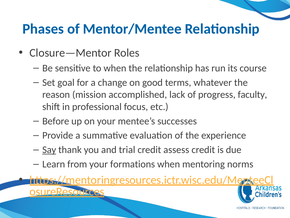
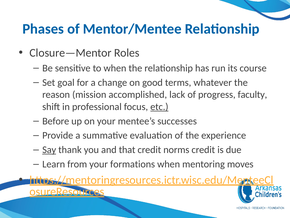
etc underline: none -> present (159, 106)
trial: trial -> that (127, 149)
assess: assess -> norms (176, 149)
norms: norms -> moves (240, 164)
